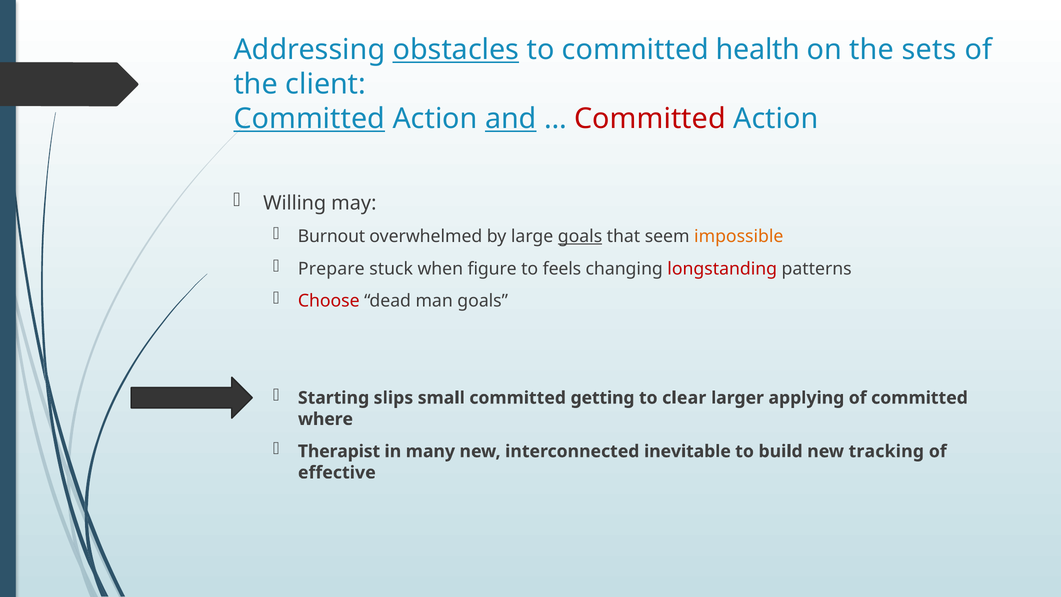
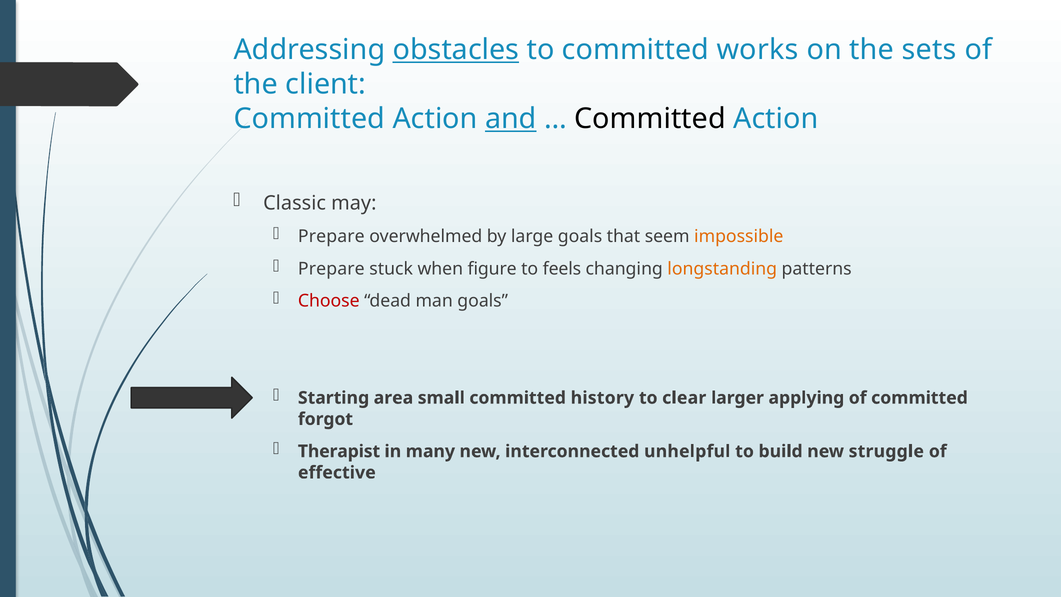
health: health -> works (758, 50)
Committed underline: present -> none (309, 119)
Committed colour: red -> black (650, 119)
Willing: Willing -> Classic (295, 203)
Burnout: Burnout -> Prepare (331, 236)
goals underline: present -> none (580, 236)
longstanding colour: red -> orange (722, 269)
slips: slips -> area (393, 398)
getting: getting -> history (602, 398)
where: where -> forgot (325, 419)
inevitable: inevitable -> unhelpful (687, 451)
tracking: tracking -> struggle (886, 451)
